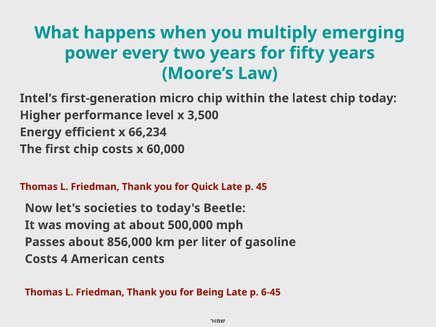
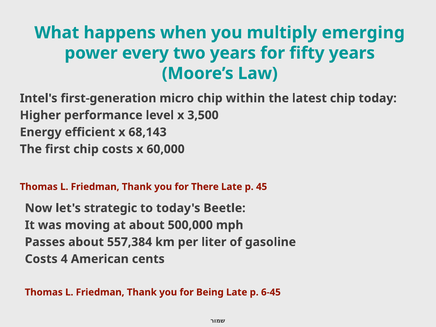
66,234: 66,234 -> 68,143 (148, 132)
Quick: Quick -> There (205, 187)
societies: societies -> strategic (111, 208)
856,000: 856,000 -> 557,384 (130, 242)
